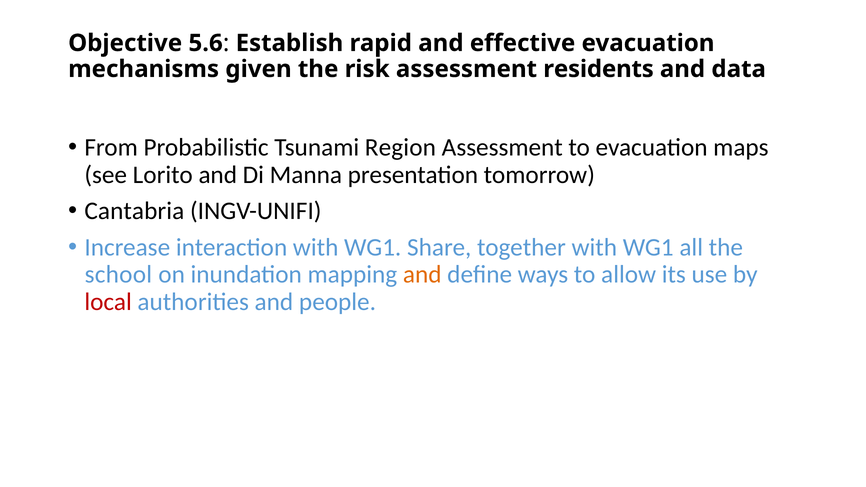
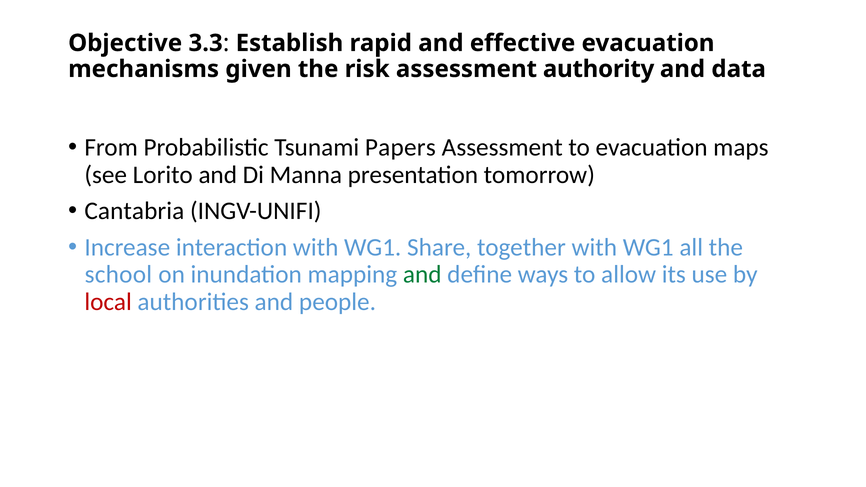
5.6: 5.6 -> 3.3 (206, 43)
residents: residents -> authority (599, 69)
Region: Region -> Papers (400, 147)
and colour: orange -> green (422, 275)
